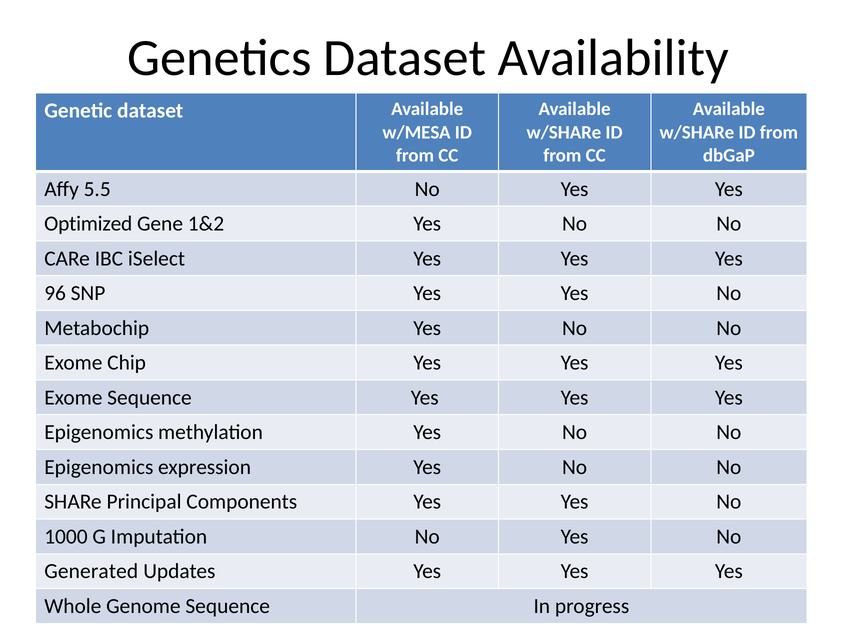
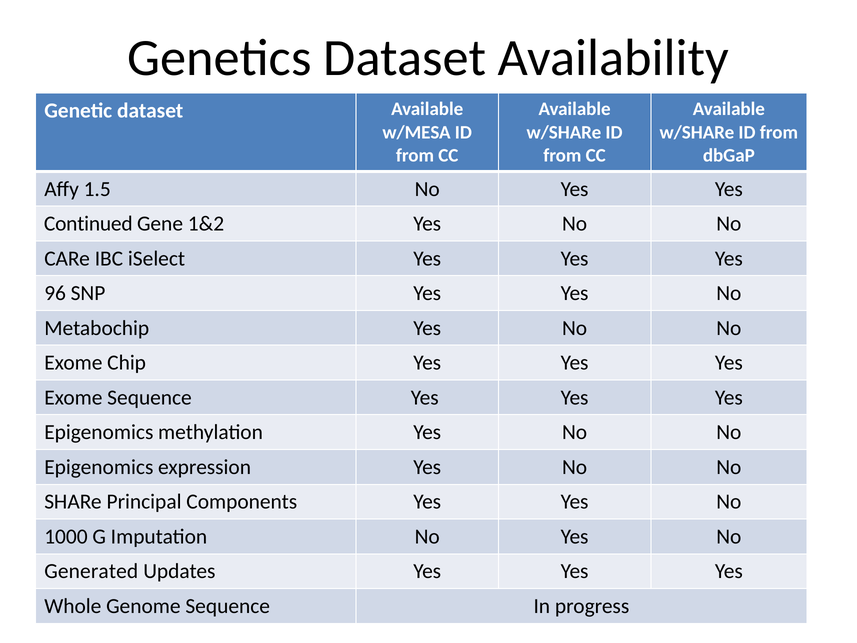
5.5: 5.5 -> 1.5 (97, 189)
Optimized: Optimized -> Continued (88, 224)
